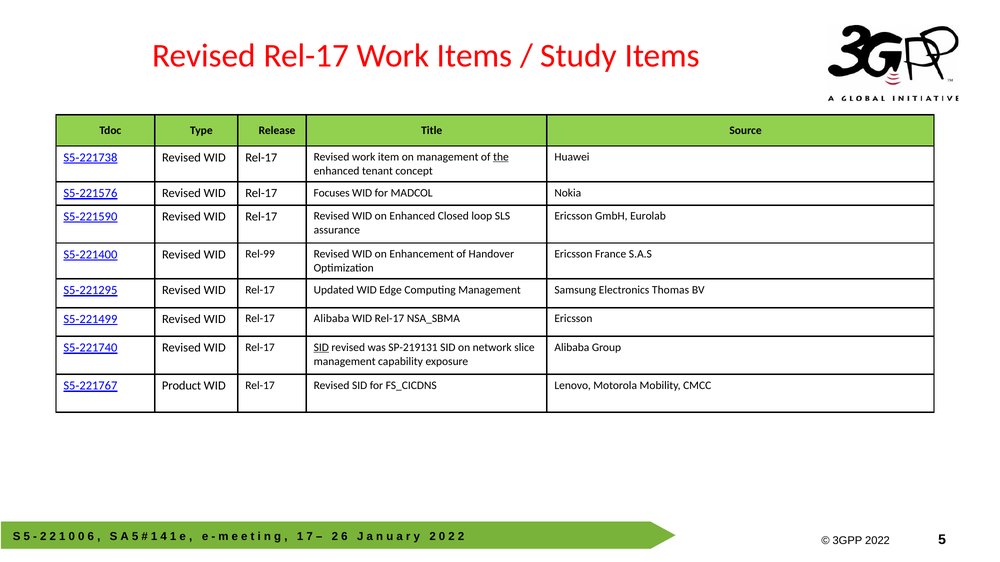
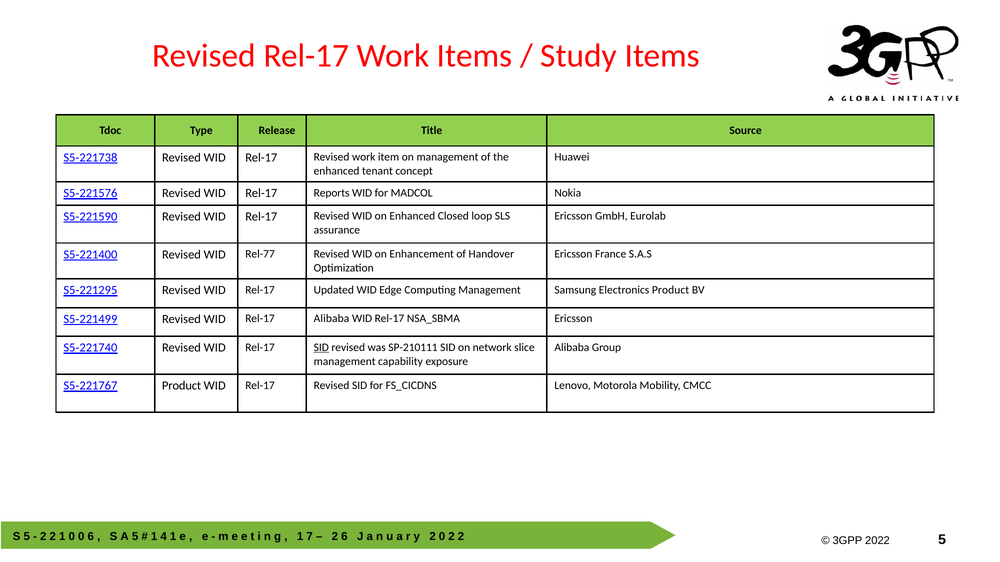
the underline: present -> none (501, 157)
Focuses: Focuses -> Reports (332, 193)
Rel-99: Rel-99 -> Rel-77 (260, 254)
Electronics Thomas: Thomas -> Product (671, 290)
SP-219131: SP-219131 -> SP-210111 (413, 348)
